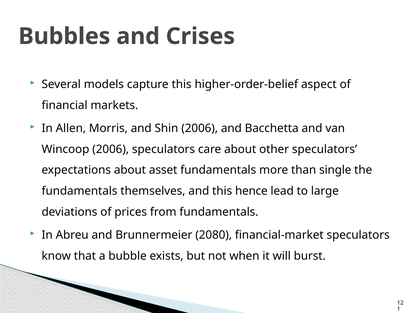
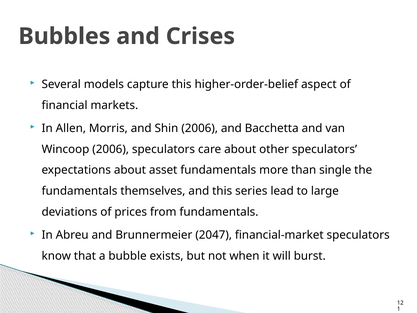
hence: hence -> series (251, 191)
2080: 2080 -> 2047 (214, 235)
